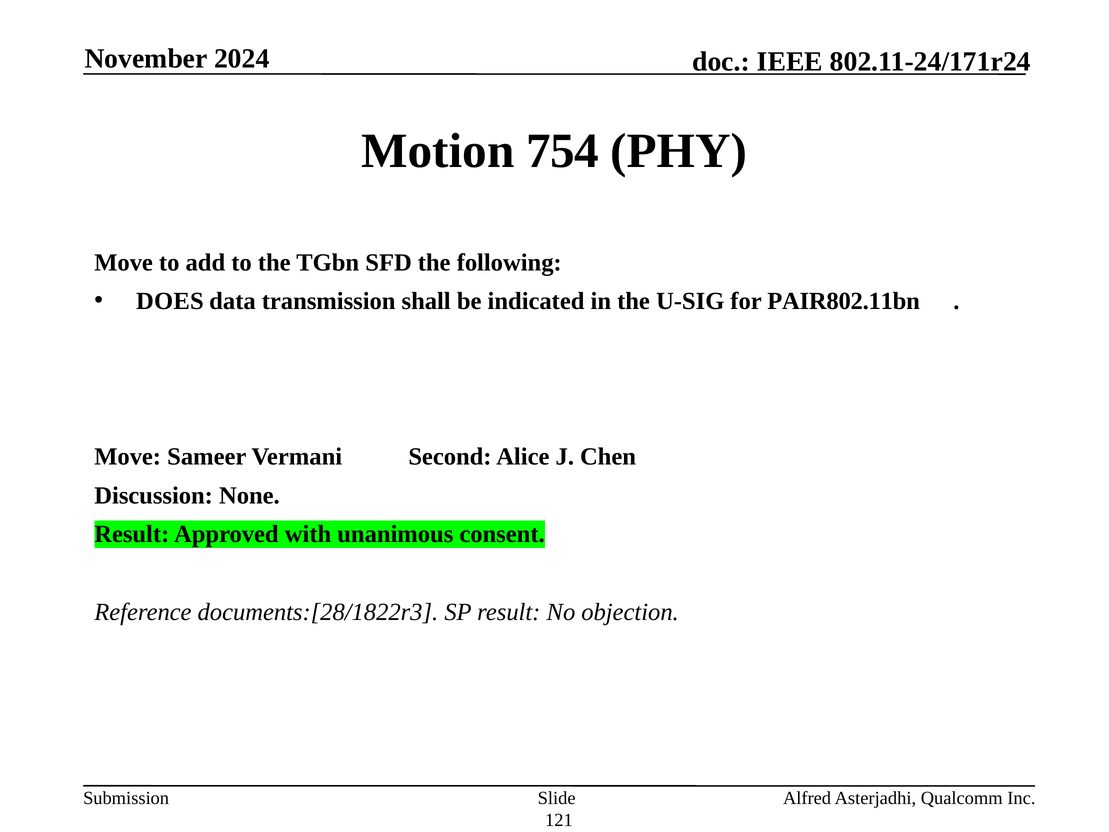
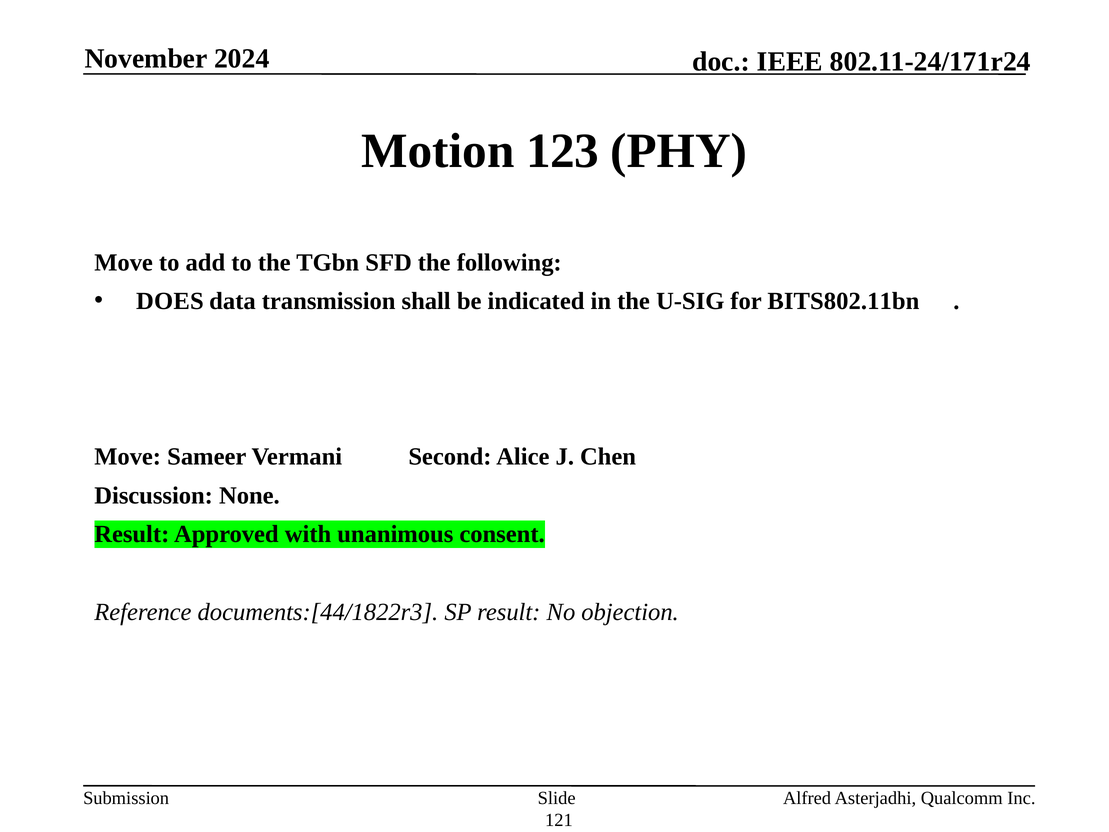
754: 754 -> 123 (563, 151)
PAIR802.11bn: PAIR802.11bn -> BITS802.11bn (843, 301)
documents:[28/1822r3: documents:[28/1822r3 -> documents:[44/1822r3 (318, 612)
